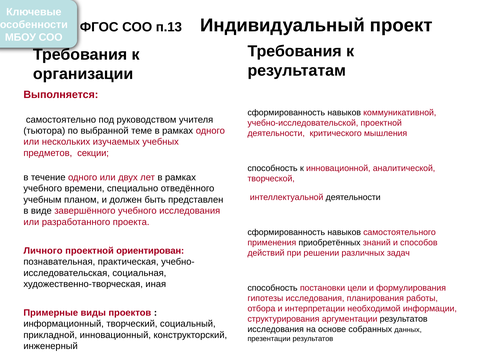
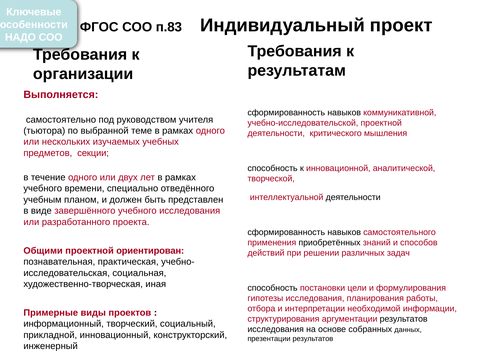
п.13: п.13 -> п.83 (169, 27)
МБОУ: МБОУ -> НАДО (20, 37)
Личного: Личного -> Общими (43, 251)
